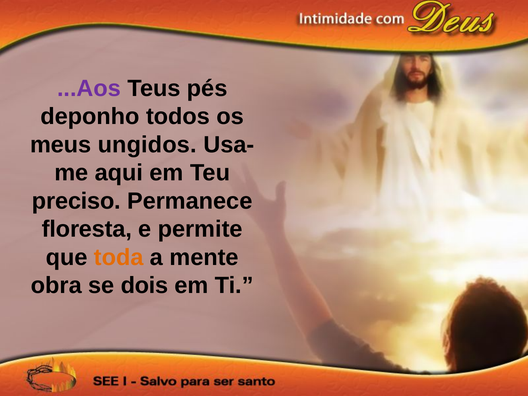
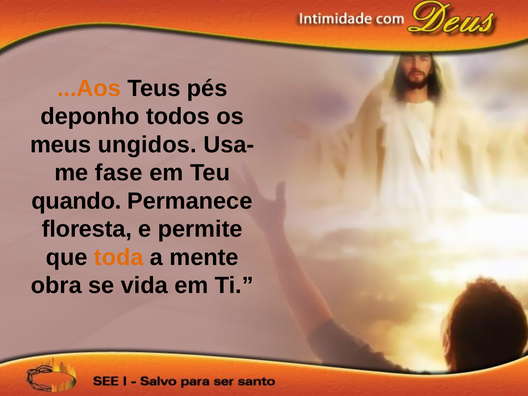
...Aos colour: purple -> orange (89, 88)
aqui: aqui -> fase (119, 173)
preciso: preciso -> quando (76, 201)
dois: dois -> vida (144, 286)
